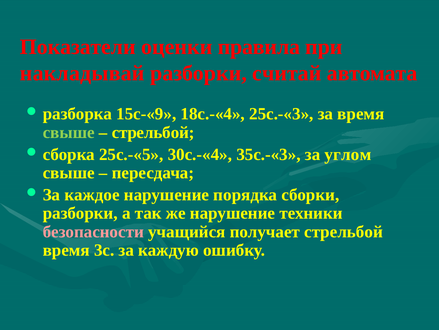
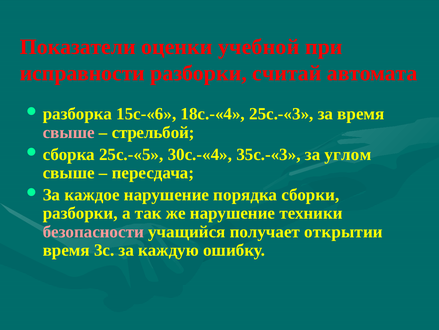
правила: правила -> учебной (259, 47)
накладывай: накладывай -> исправности (82, 73)
15с-«9: 15с-«9 -> 15с-«6 (146, 114)
свыше colour: light green -> pink (69, 132)
получает стрельбой: стрельбой -> открытии (344, 231)
